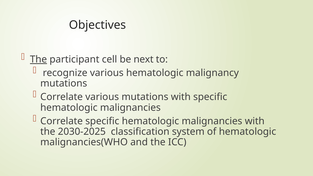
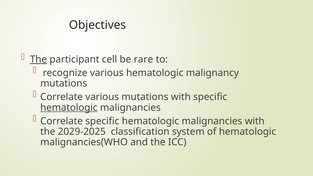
next: next -> rare (143, 59)
hematologic underline: none -> present (69, 108)
2030-2025: 2030-2025 -> 2029-2025 (82, 132)
